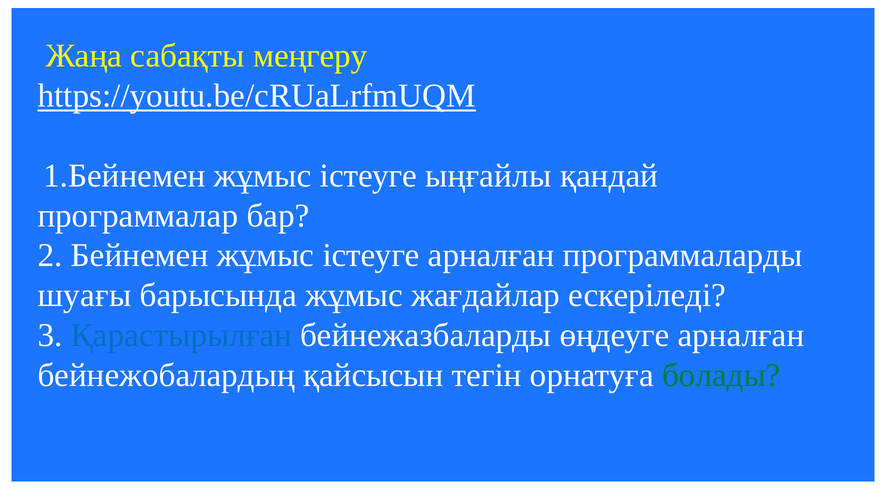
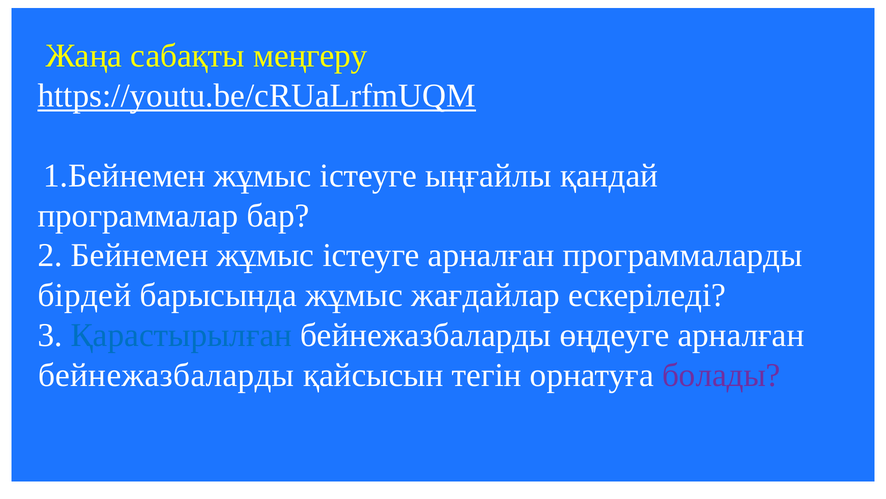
шуағы: шуағы -> бірдей (84, 295)
бейнежобалардың: бейнежобалардың -> бейнежазбаларды (166, 375)
болады colour: green -> purple (721, 375)
